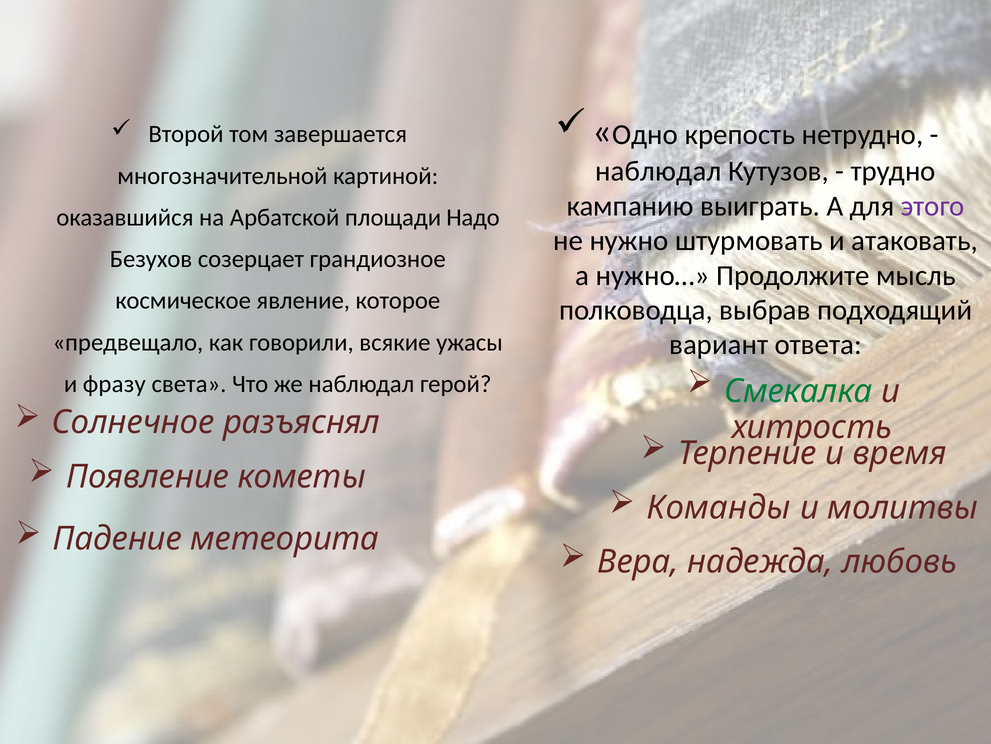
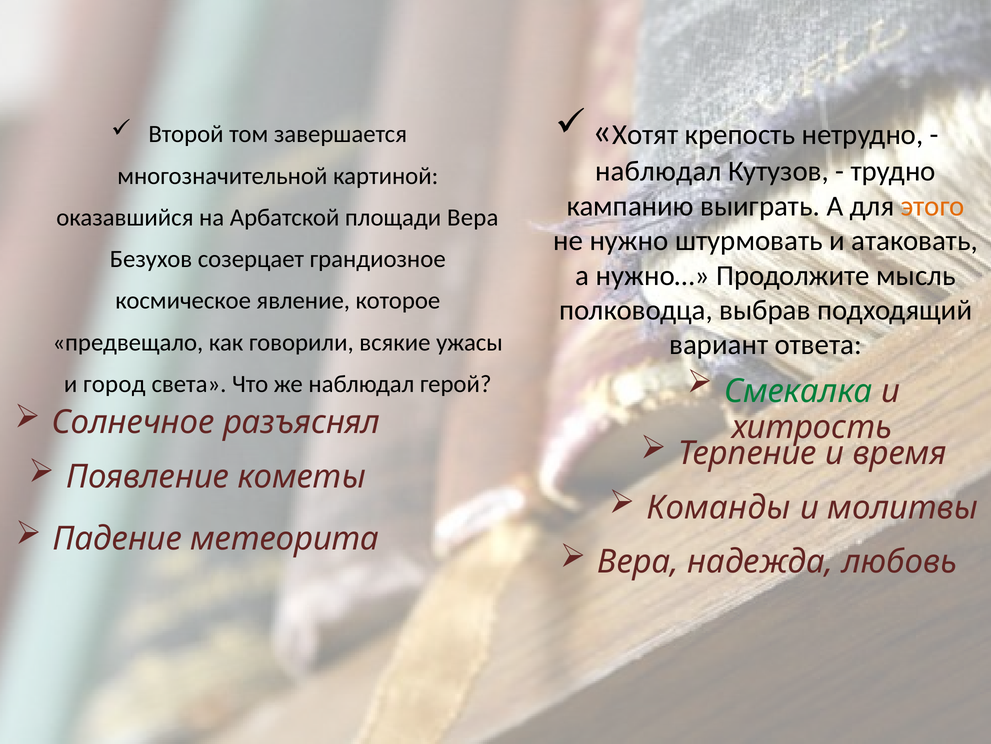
Одно: Одно -> Хотят (645, 135)
этого colour: purple -> orange (933, 206)
площади Надо: Надо -> Вера (473, 217)
фразу: фразу -> город (114, 384)
